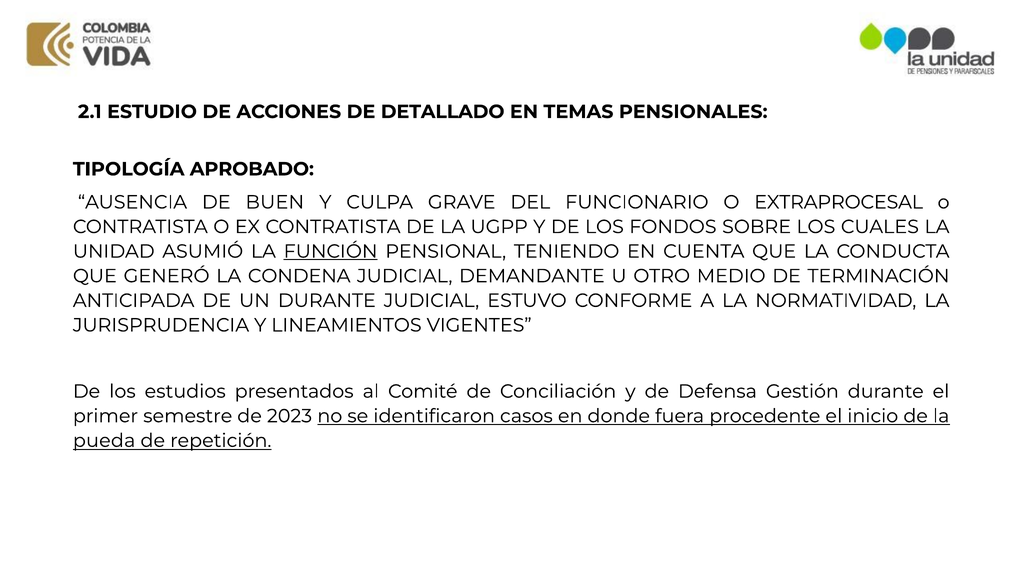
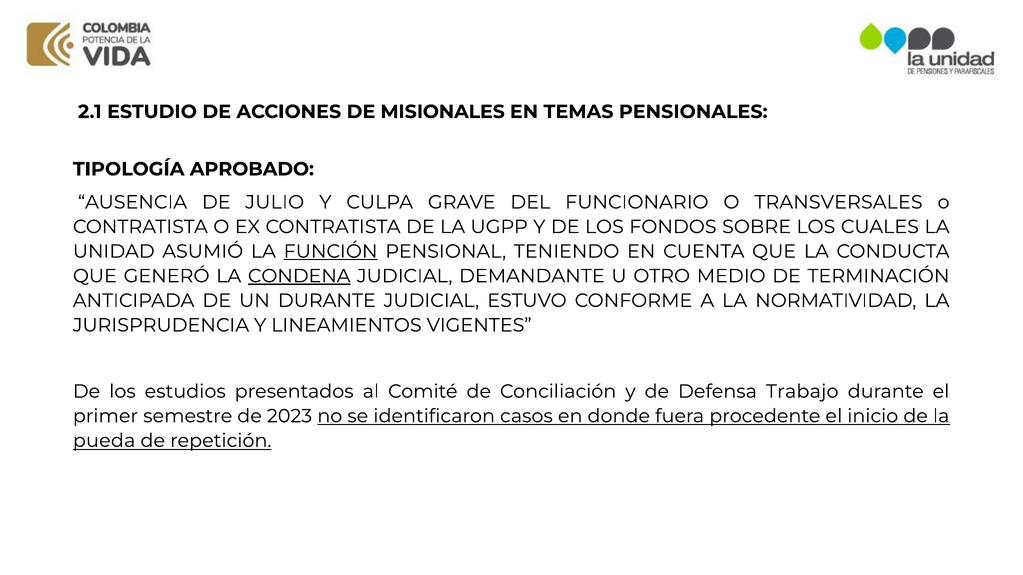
DETALLADO: DETALLADO -> MISIONALES (443, 112)
BUEN: BUEN -> JULIO (275, 202)
EXTRAPROCESAL: EXTRAPROCESAL -> TRANSVERSALES (839, 202)
CONDENA underline: none -> present (299, 276)
Gestión: Gestión -> Trabajo (802, 392)
